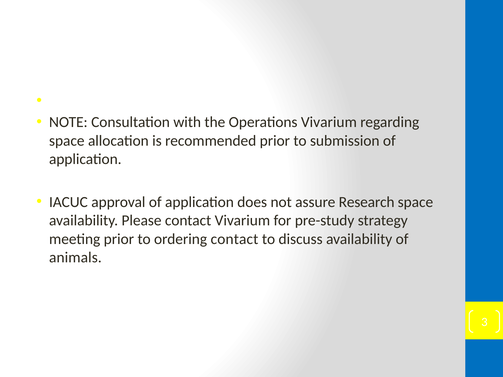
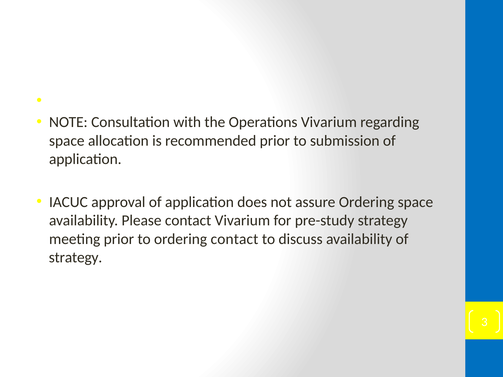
assure Research: Research -> Ordering (367, 202)
animals: animals -> strategy (76, 258)
